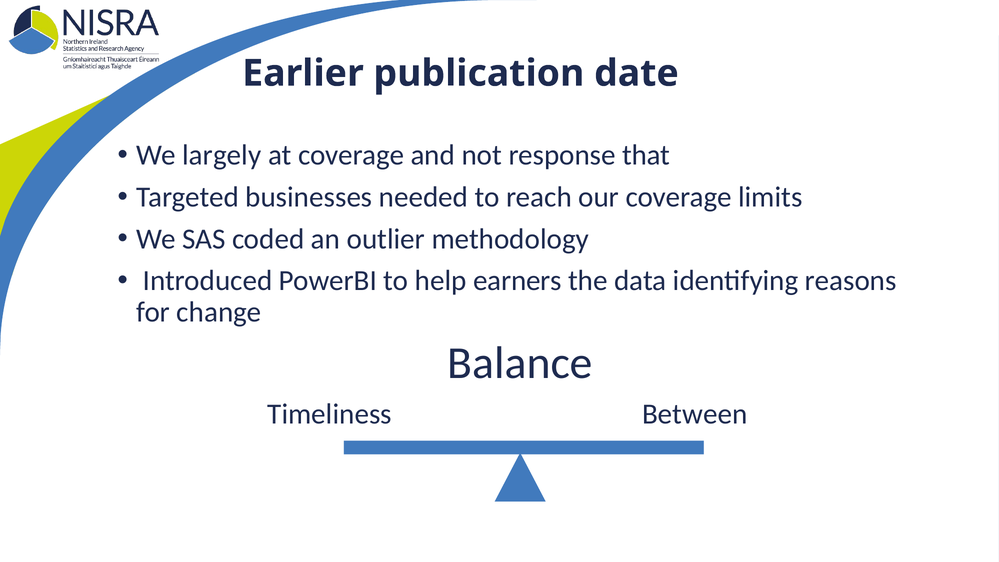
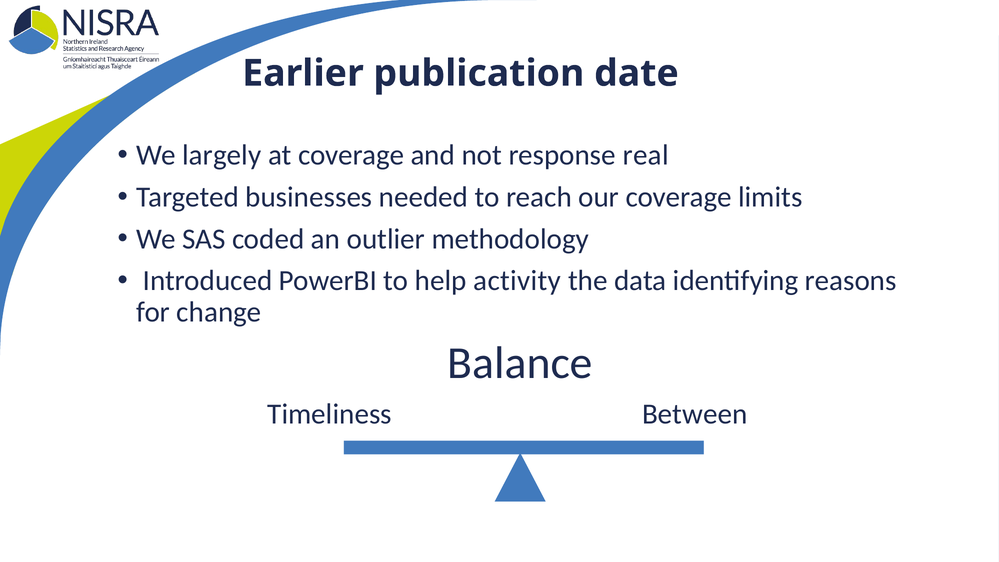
that: that -> real (646, 155)
earners: earners -> activity (517, 281)
